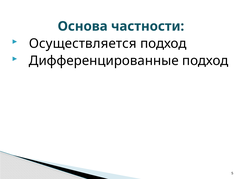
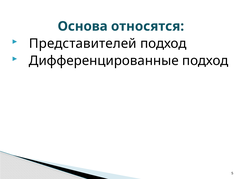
частности: частности -> относятся (148, 26)
Осуществляется: Осуществляется -> Представителей (83, 44)
